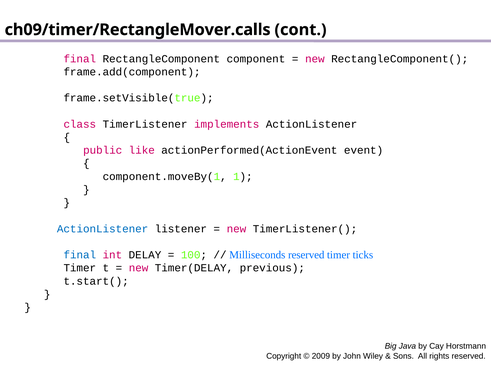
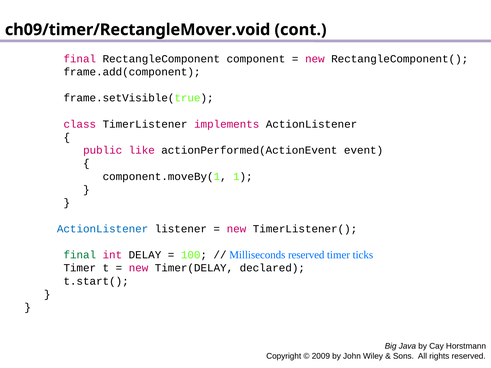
ch09/timer/RectangleMover.calls: ch09/timer/RectangleMover.calls -> ch09/timer/RectangleMover.void (138, 30)
final colour: blue -> green (80, 255)
previous: previous -> declared (272, 268)
